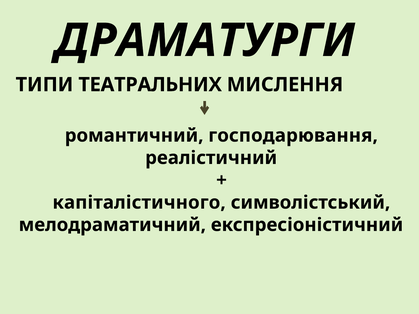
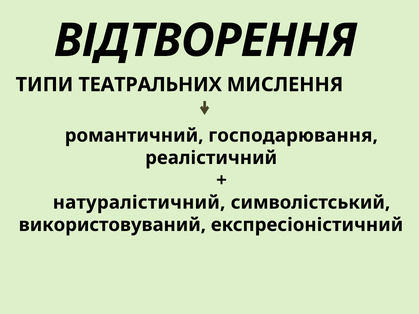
ДРАМАТУРГИ: ДРАМАТУРГИ -> ВІДТВОРЕННЯ (205, 41)
капіталістичного: капіталістичного -> натуралістичний (139, 203)
мелодраматичний: мелодраматичний -> використовуваний (112, 225)
